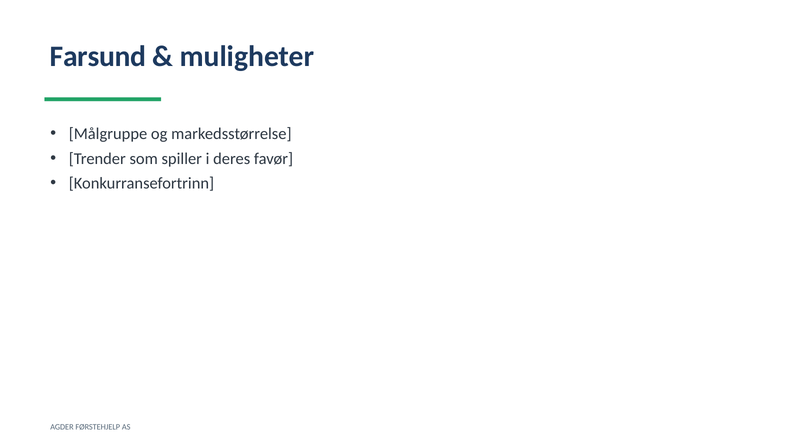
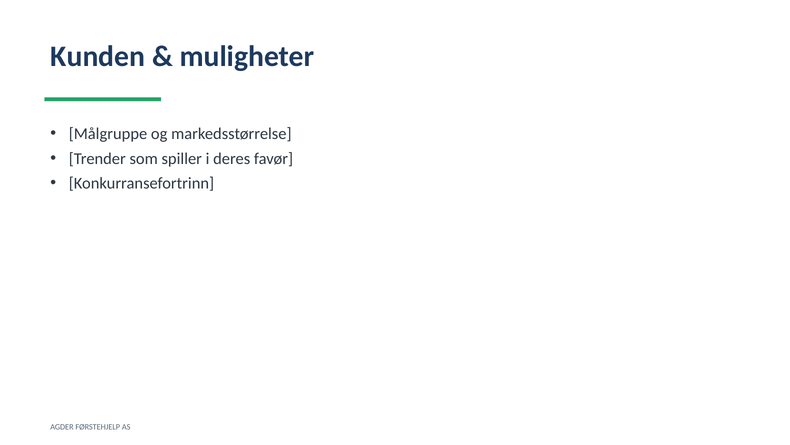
Farsund: Farsund -> Kunden (98, 56)
